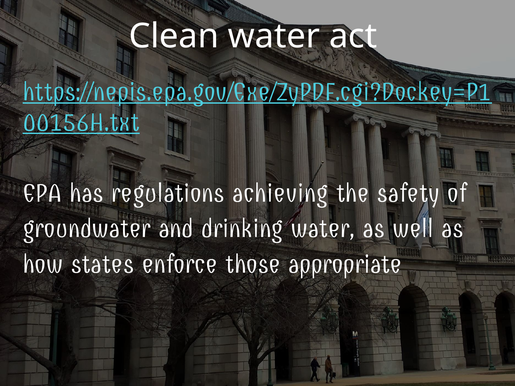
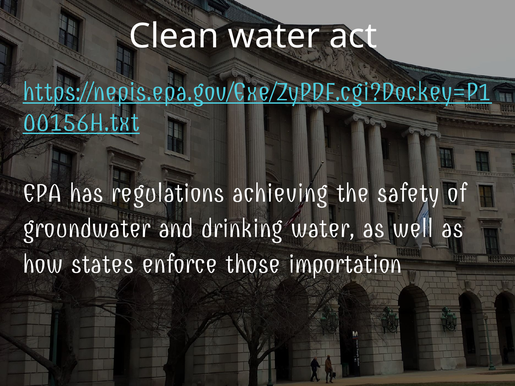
appropriate: appropriate -> importation (345, 264)
